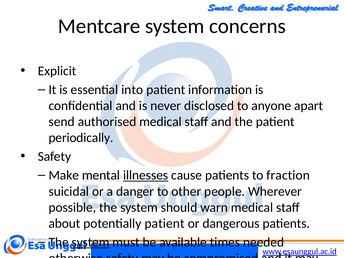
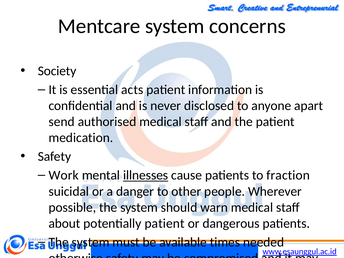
Explicit: Explicit -> Society (57, 71)
into: into -> acts (132, 90)
periodically: periodically -> medication (81, 138)
Make: Make -> Work (64, 175)
system underline: present -> none (91, 242)
